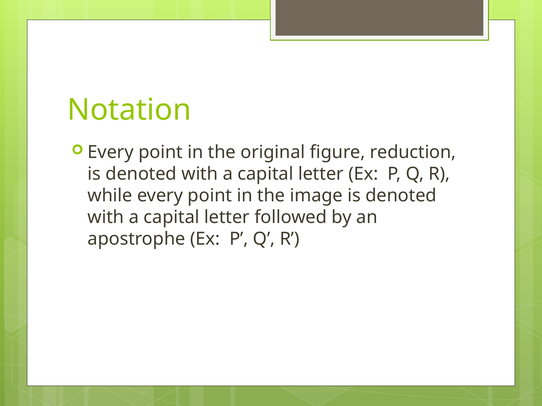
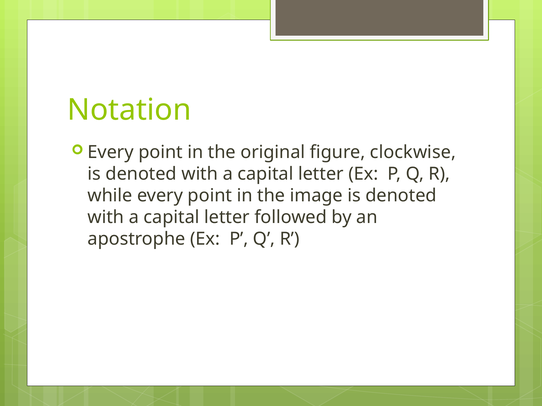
reduction: reduction -> clockwise (413, 153)
